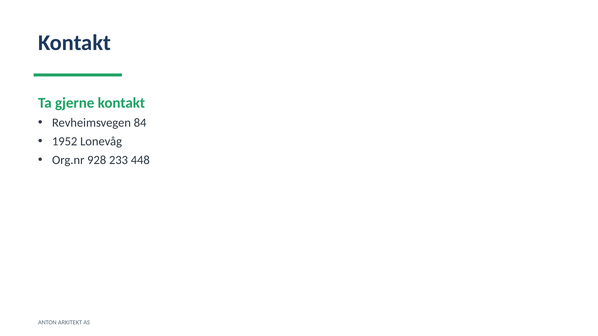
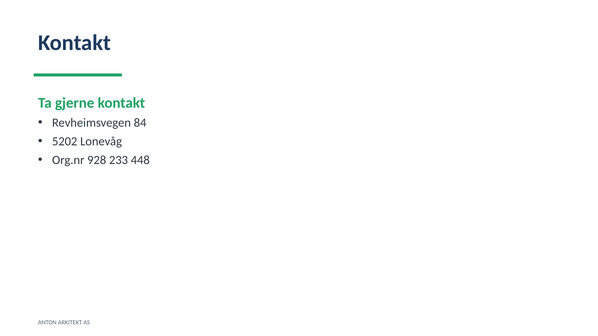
1952: 1952 -> 5202 (65, 142)
